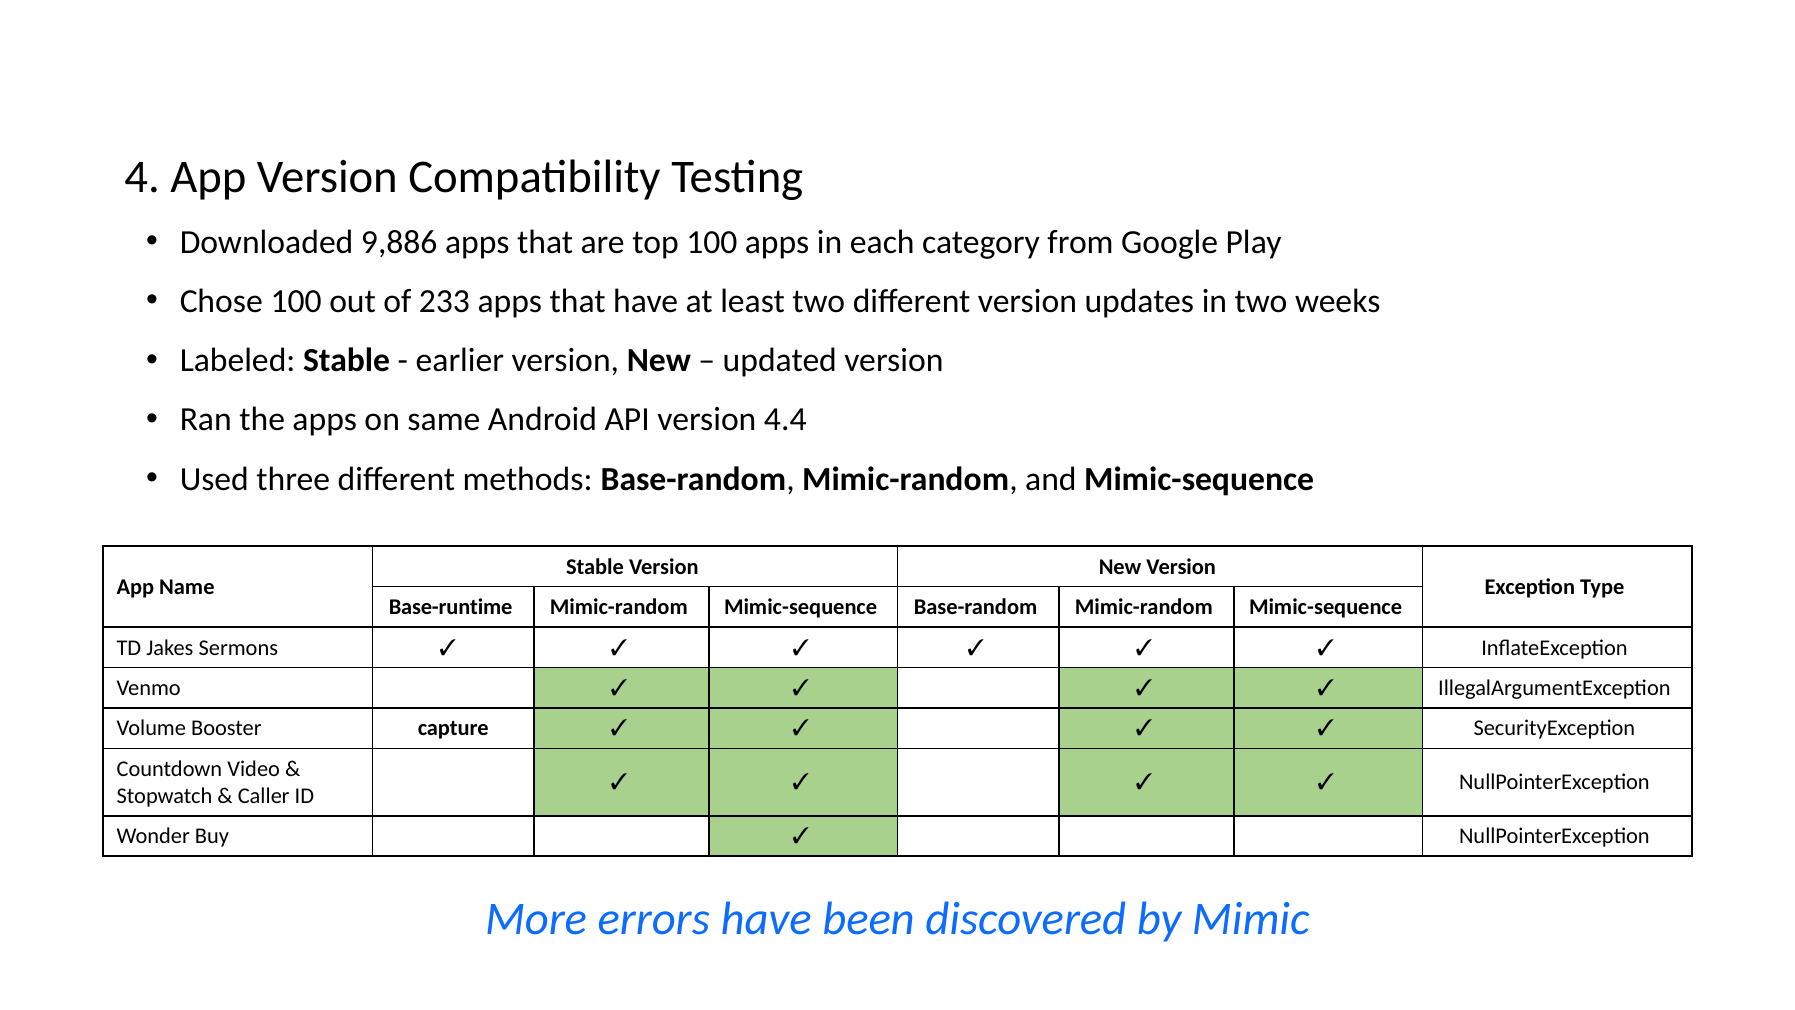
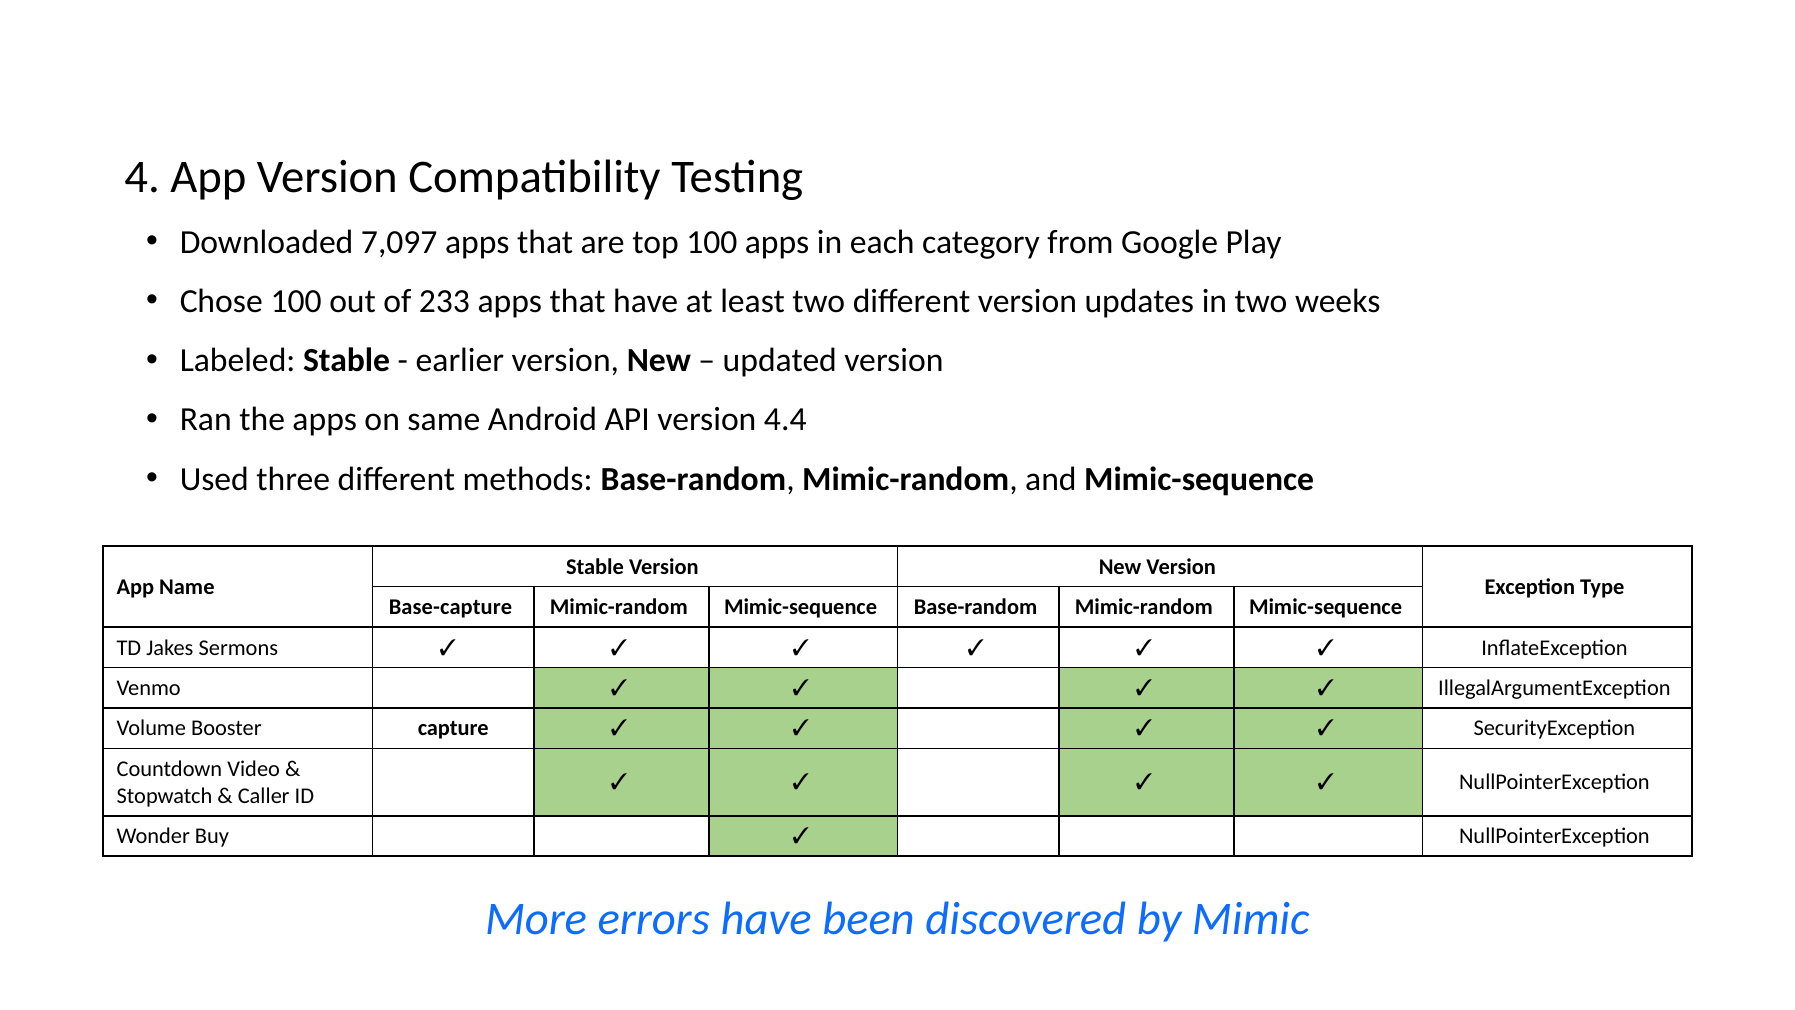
9,886: 9,886 -> 7,097 (399, 242)
Base-runtime: Base-runtime -> Base-capture (451, 607)
